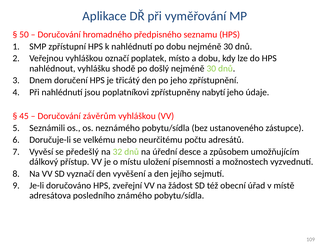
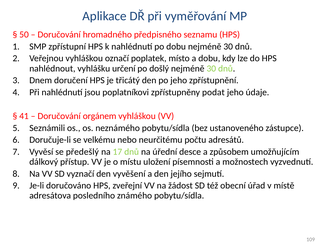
shodě: shodě -> určení (124, 69)
nabytí: nabytí -> podat (213, 92)
45: 45 -> 41 (24, 116)
závěrům: závěrům -> orgánem (100, 116)
32: 32 -> 17 (117, 152)
